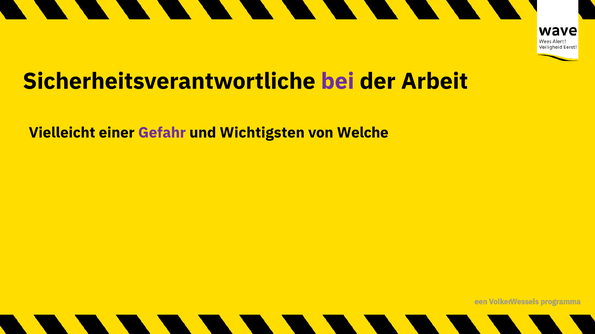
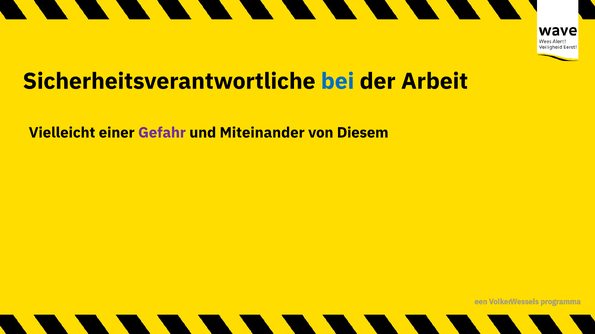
bei colour: purple -> blue (338, 81)
Wichtigsten: Wichtigsten -> Miteinander (262, 133)
Welche: Welche -> Diesem (363, 133)
